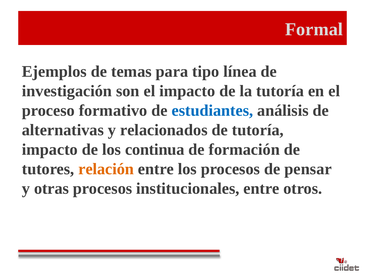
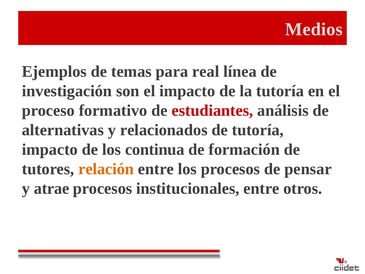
Formal: Formal -> Medios (314, 29)
tipo: tipo -> real (206, 71)
estudiantes colour: blue -> red (212, 110)
otras: otras -> atrae (52, 188)
